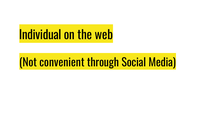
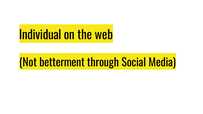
convenient: convenient -> betterment (62, 63)
